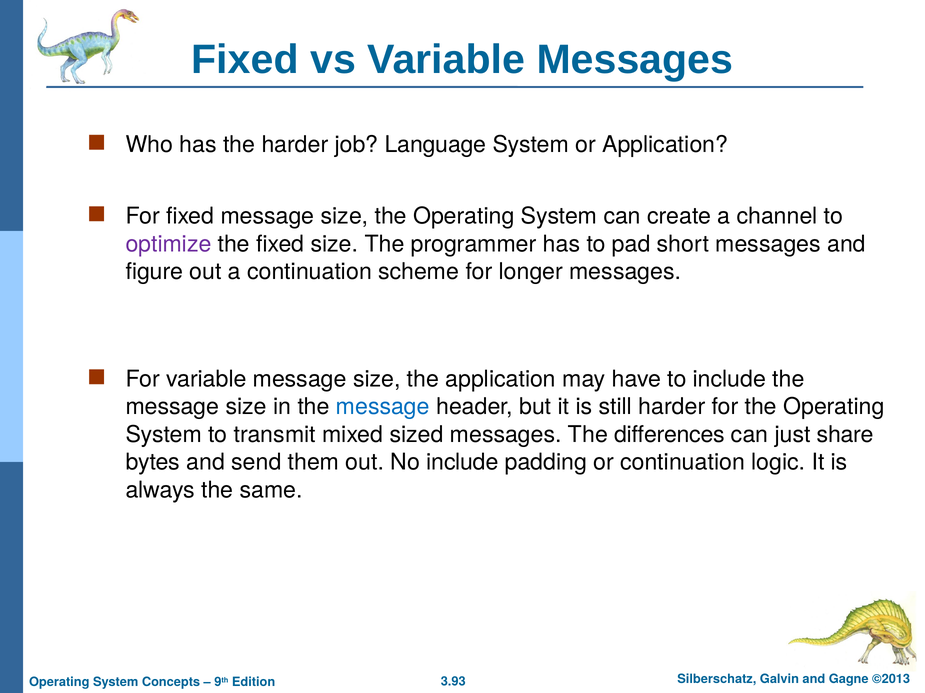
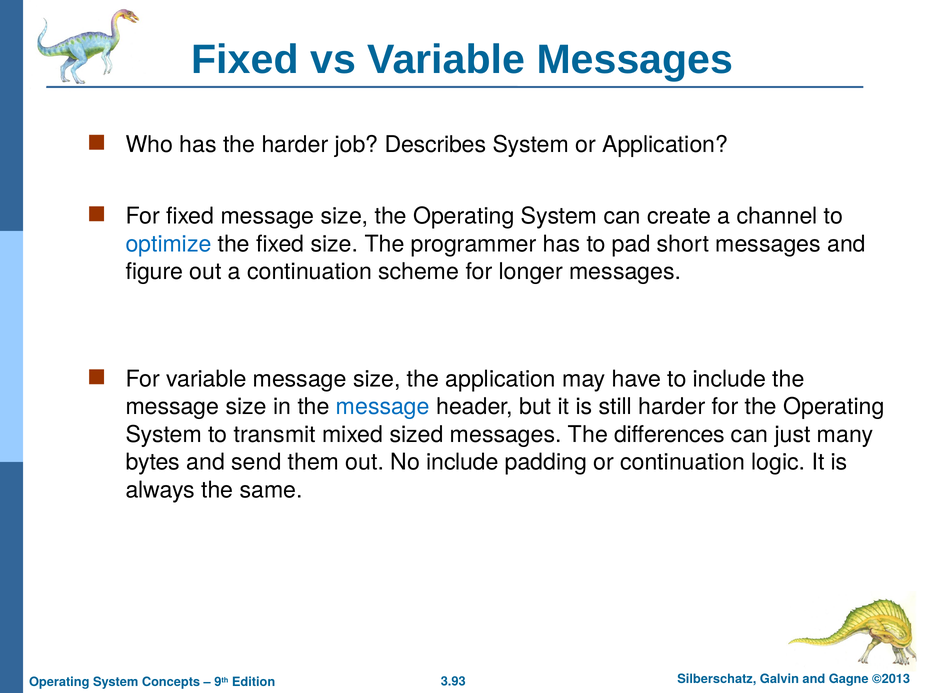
Language: Language -> Describes (435, 145)
optimize colour: purple -> blue (168, 244)
share: share -> many (845, 435)
